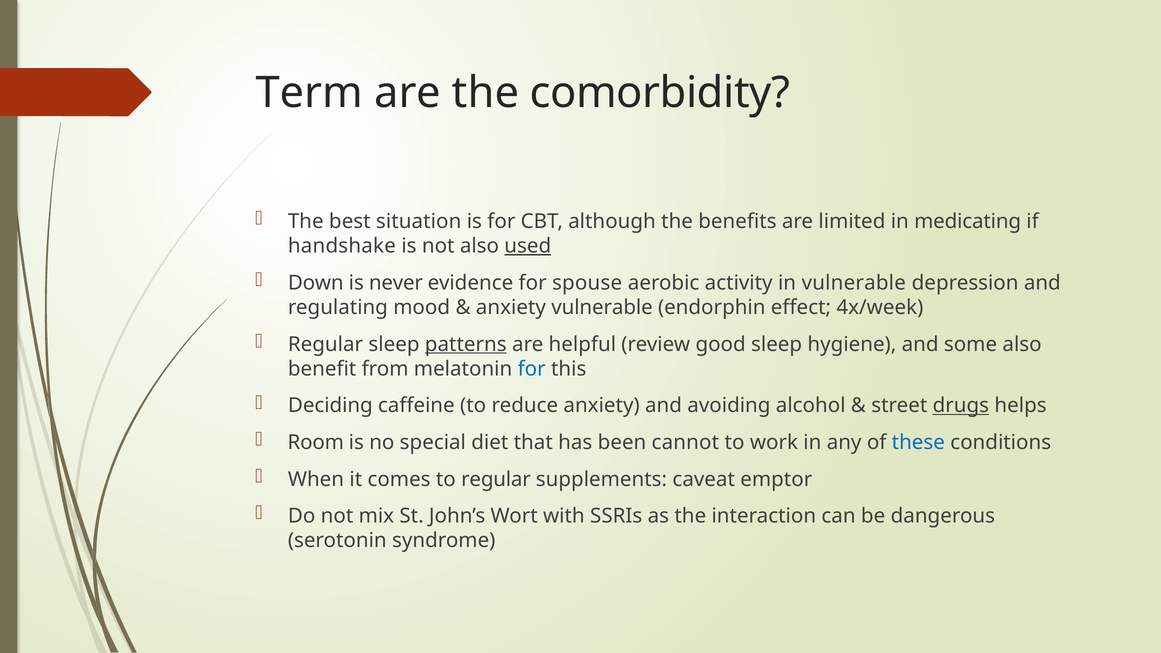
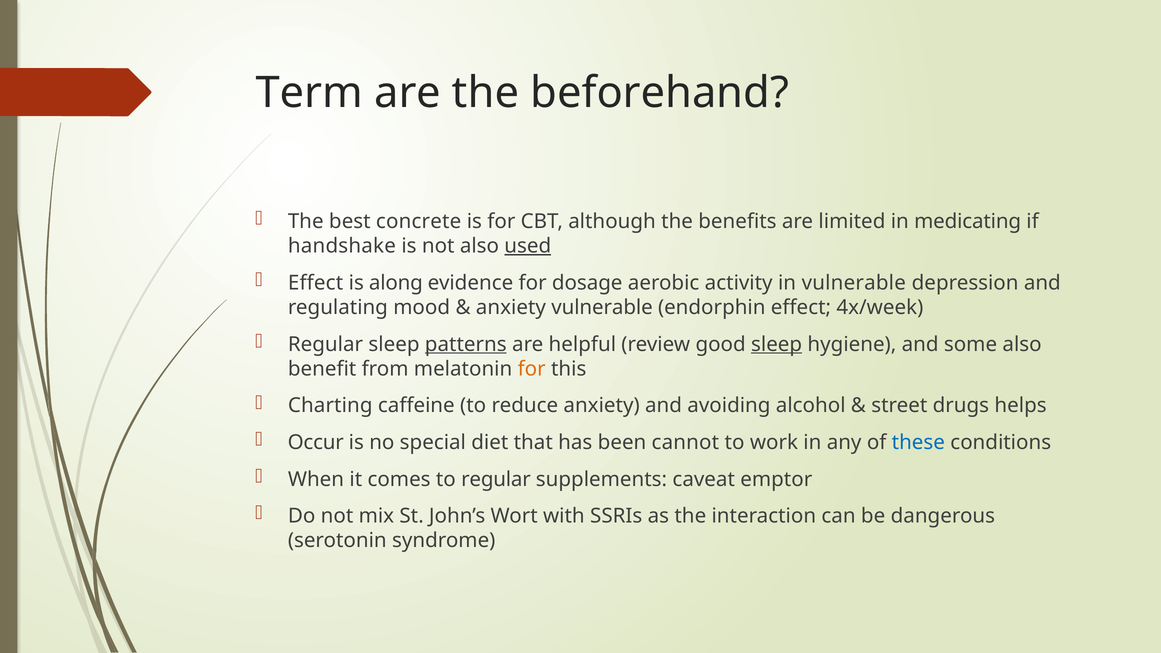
comorbidity: comorbidity -> beforehand (660, 93)
situation: situation -> concrete (419, 221)
Down: Down -> Effect (316, 283)
never: never -> along (396, 283)
spouse: spouse -> dosage (587, 283)
sleep underline: none -> present (777, 344)
for colour: blue -> orange (532, 369)
Deciding: Deciding -> Charting (330, 406)
drugs underline: present -> none (961, 406)
Room: Room -> Occur (316, 443)
